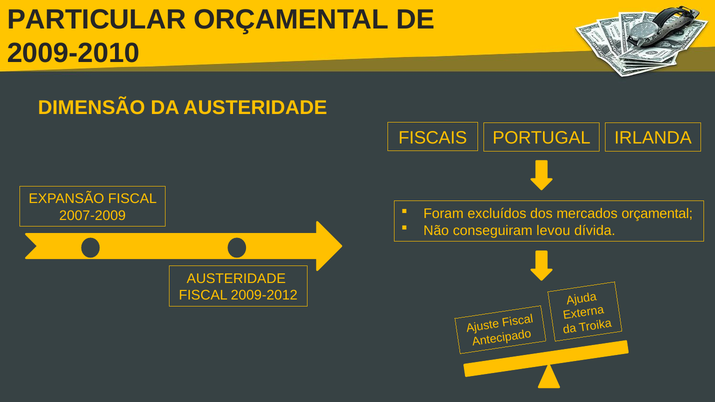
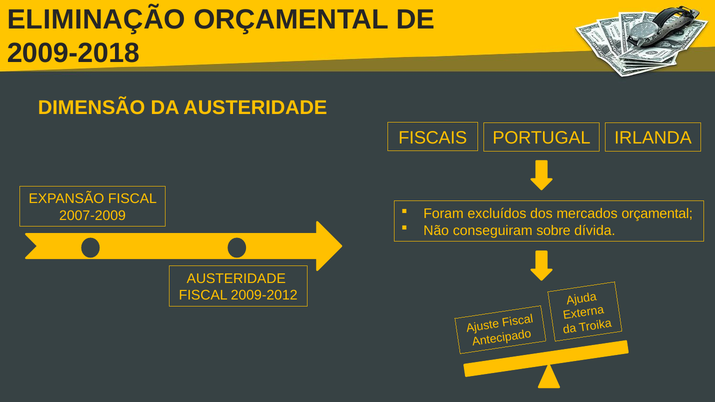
PARTICULAR: PARTICULAR -> ELIMINAÇÃO (96, 20)
2009-2010: 2009-2010 -> 2009-2018 (73, 53)
levou: levou -> sobre (553, 231)
